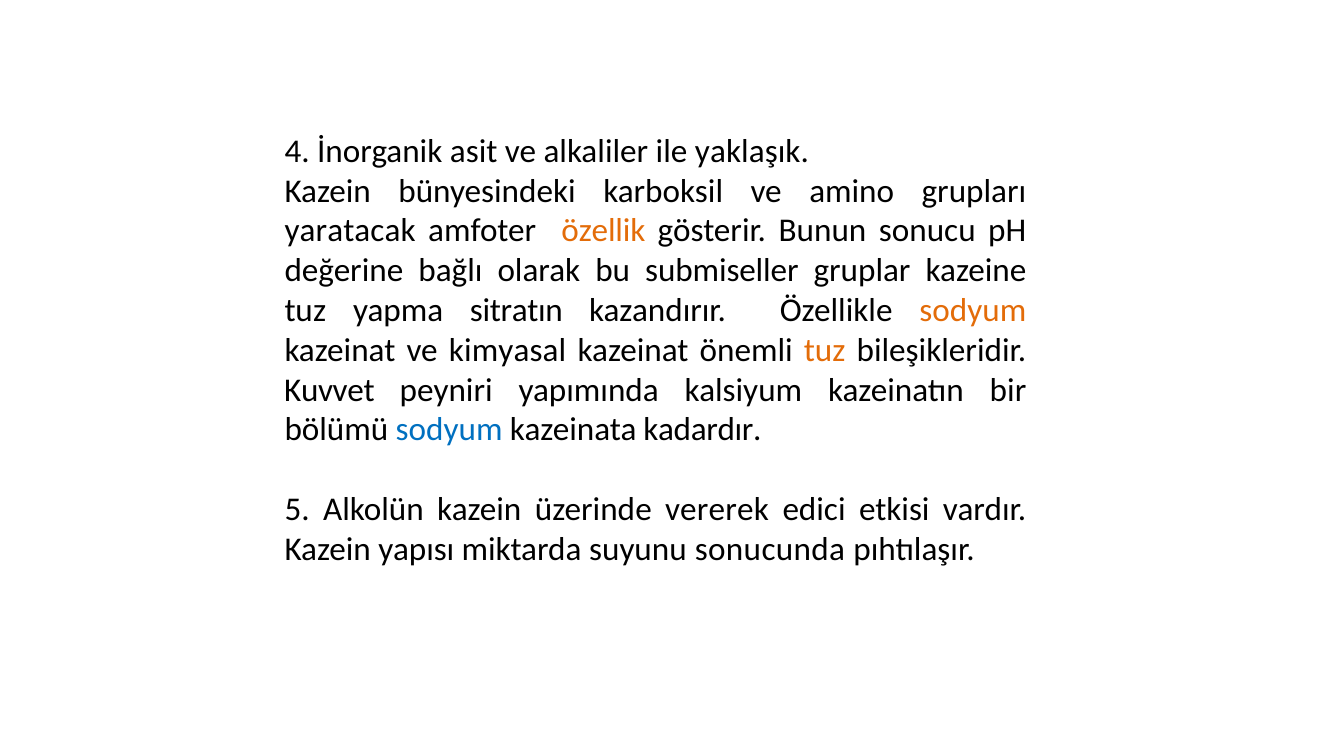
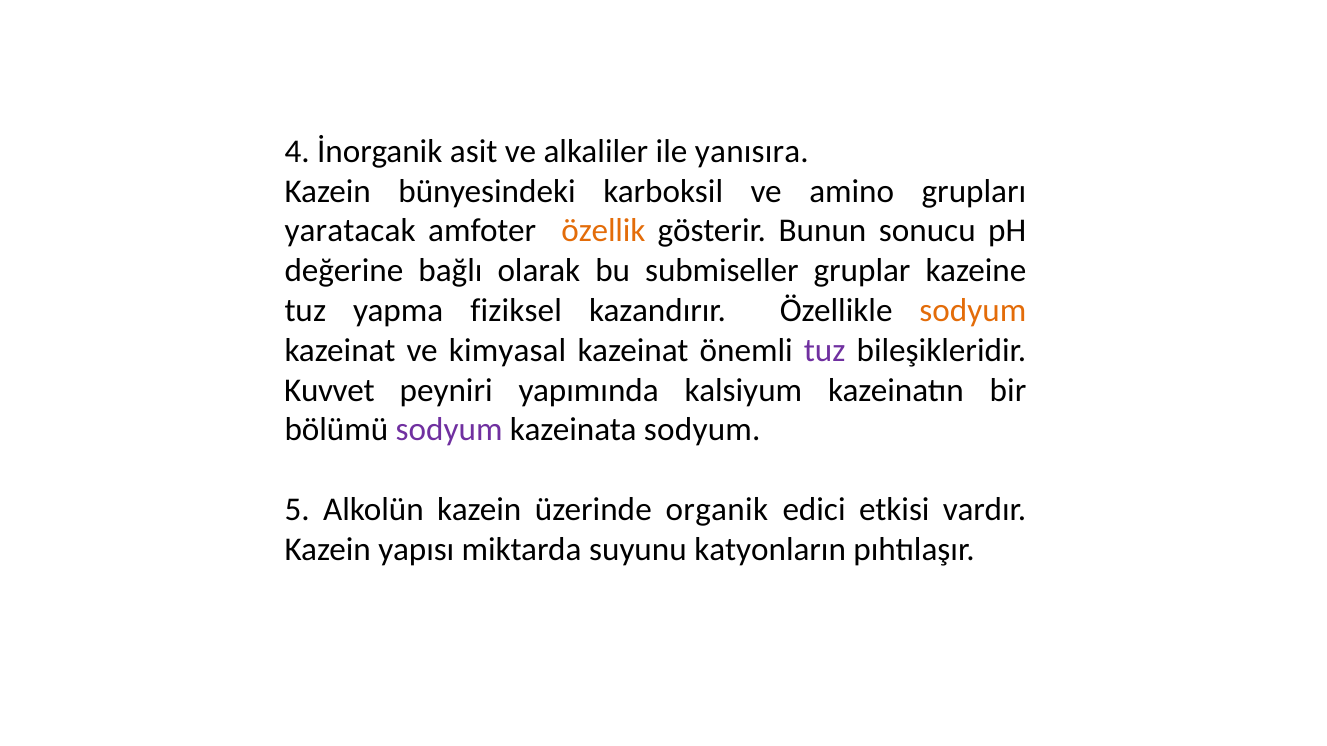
yaklaşık: yaklaşık -> yanısıra (752, 151)
sitratın: sitratın -> fiziksel (516, 311)
tuz colour: orange -> purple (825, 351)
sodyum colour: blue -> purple (449, 430)
kazeinata kadardır: kadardır -> sodyum (702, 430)
vererek: vererek -> organik (717, 510)
sonucunda: sonucunda -> katyonların (770, 550)
